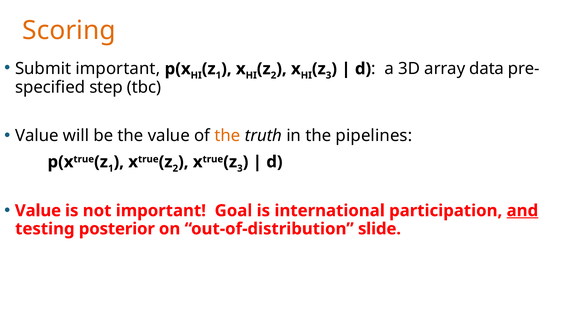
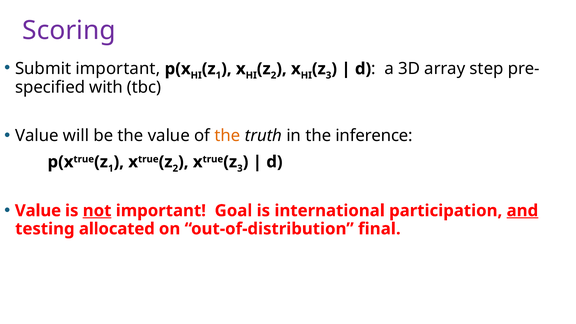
Scoring colour: orange -> purple (69, 31)
data: data -> step (487, 69)
step: step -> with (106, 87)
pipelines: pipelines -> inference (374, 136)
not underline: none -> present (97, 211)
posterior: posterior -> allocated (117, 229)
slide: slide -> final (379, 229)
